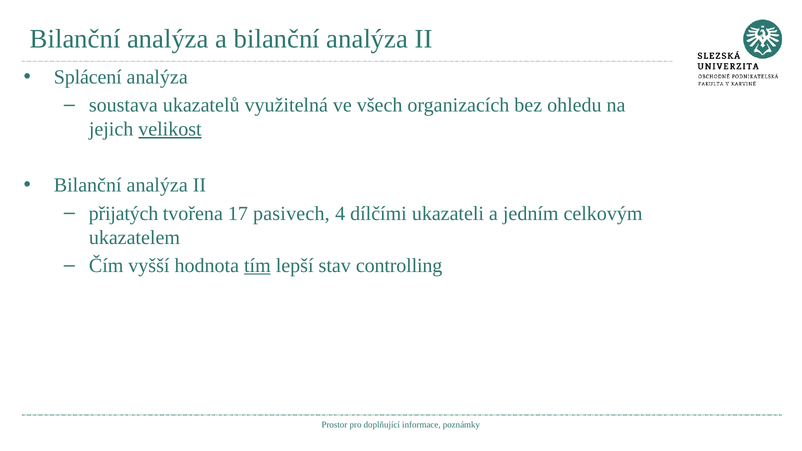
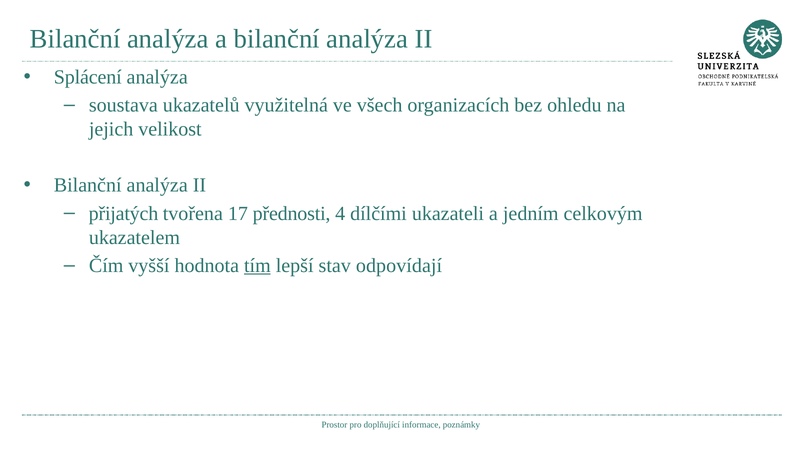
velikost underline: present -> none (170, 129)
pasivech: pasivech -> přednosti (292, 213)
controlling: controlling -> odpovídají (399, 266)
